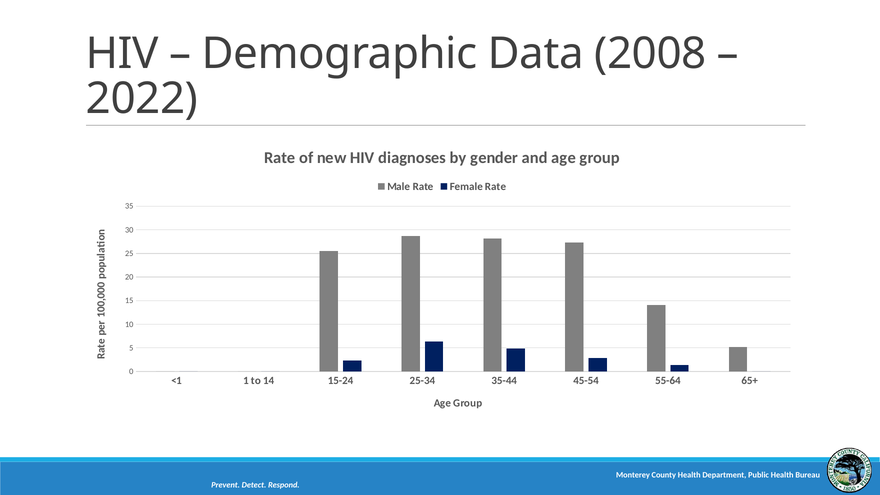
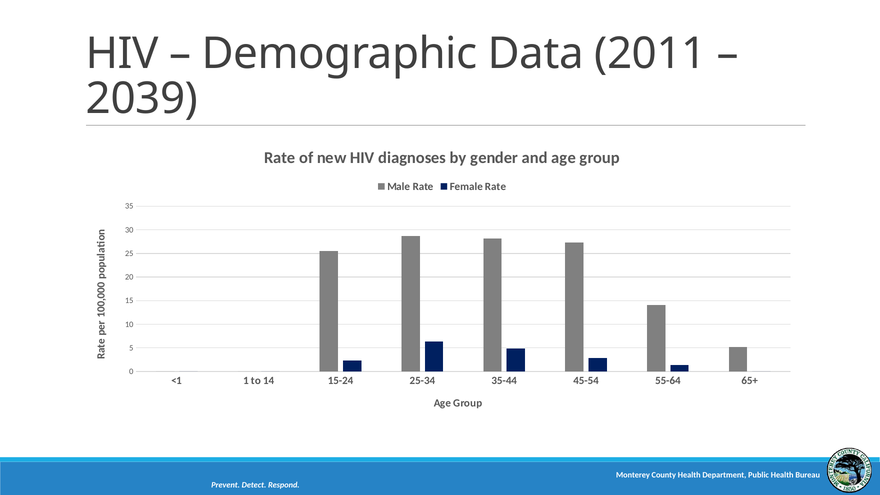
2008: 2008 -> 2011 (650, 54)
2022: 2022 -> 2039 (142, 99)
